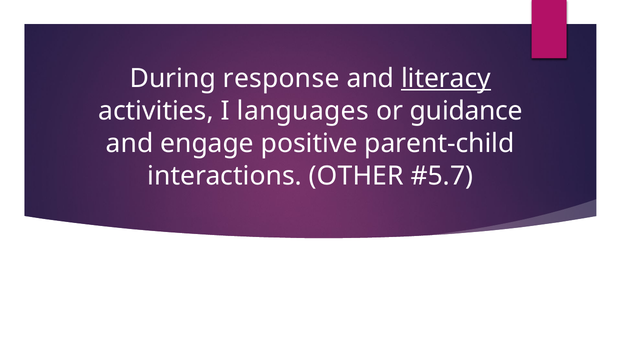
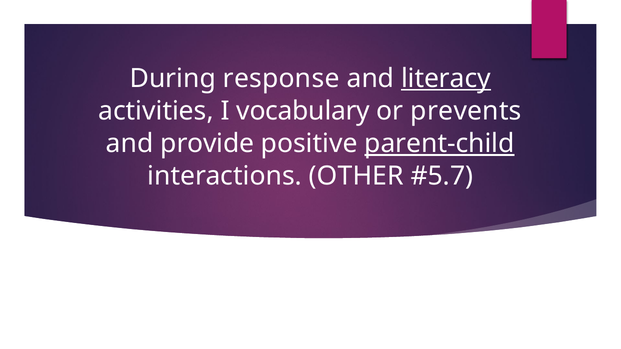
languages: languages -> vocabulary (303, 111)
guidance: guidance -> prevents (466, 111)
engage: engage -> provide (207, 144)
parent-child underline: none -> present (439, 144)
